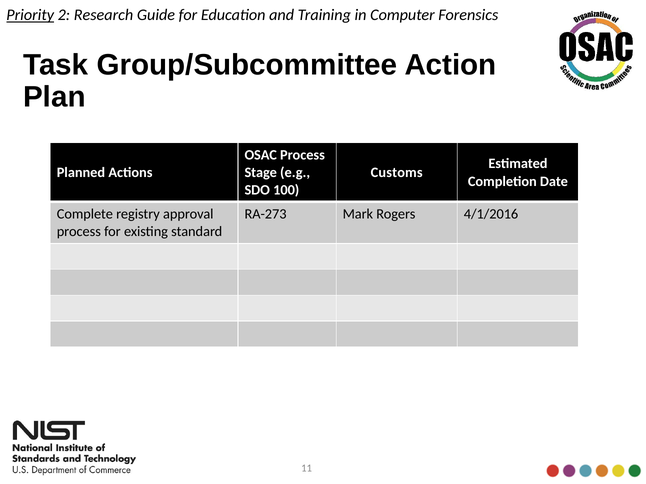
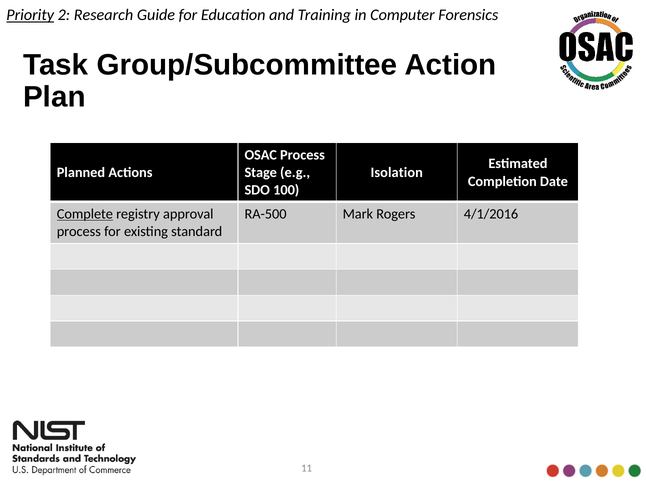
Customs: Customs -> Isolation (397, 173)
Complete underline: none -> present (85, 214)
RA-273: RA-273 -> RA-500 (266, 214)
